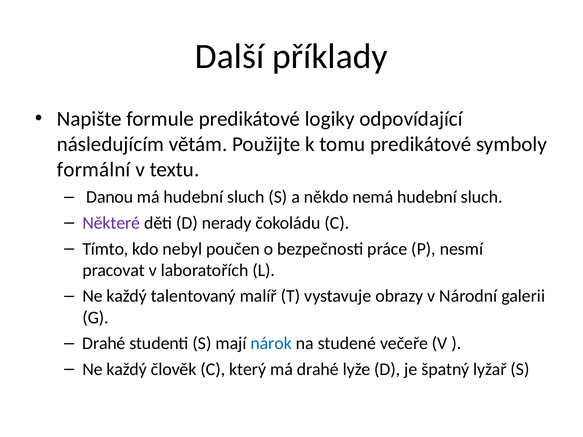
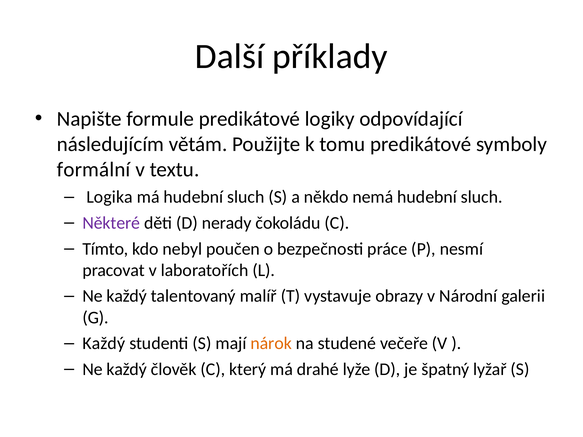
Danou: Danou -> Logika (110, 197)
Drahé: Drahé -> Každý (104, 344)
nárok colour: blue -> orange (271, 344)
